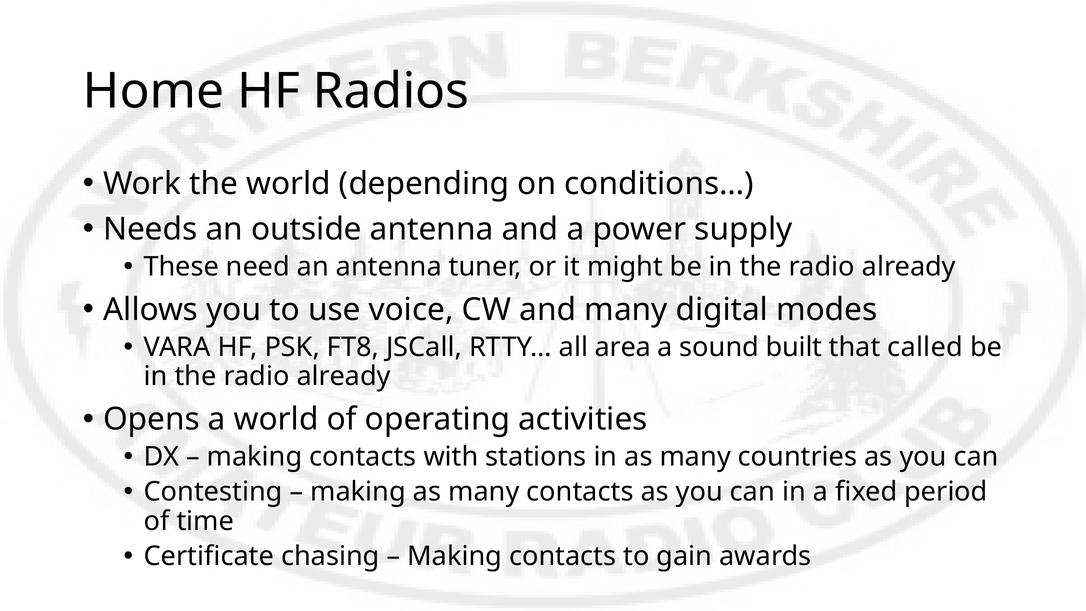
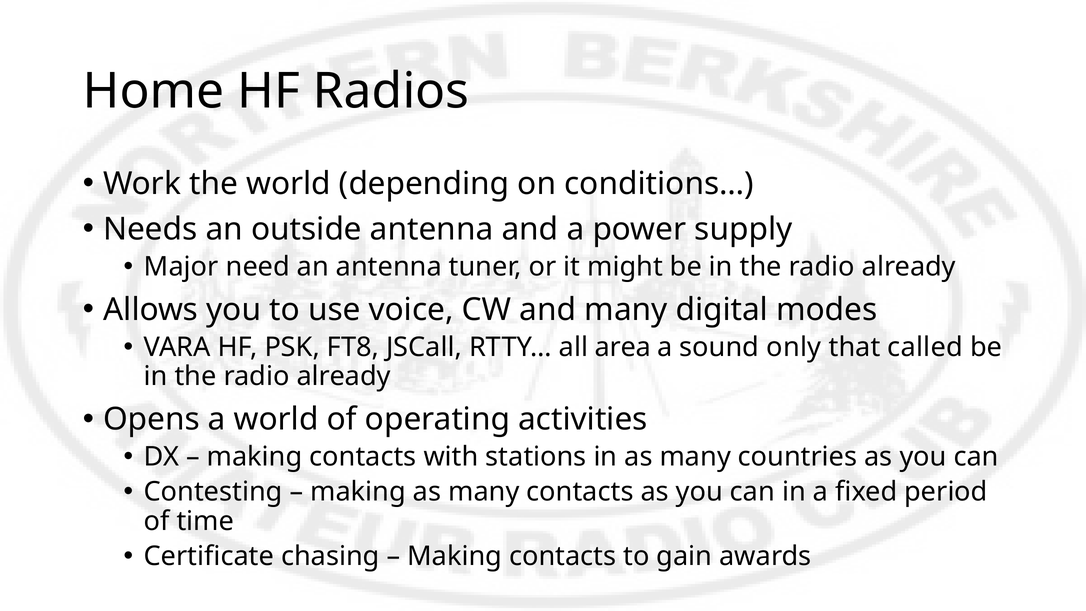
These: These -> Major (181, 267)
built: built -> only (794, 347)
